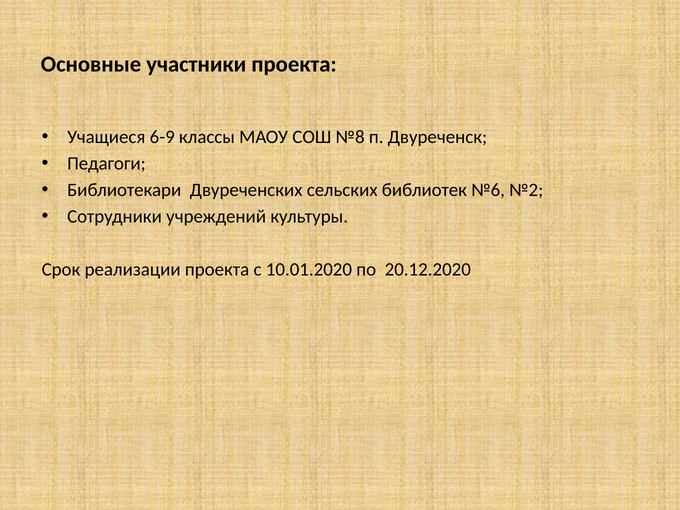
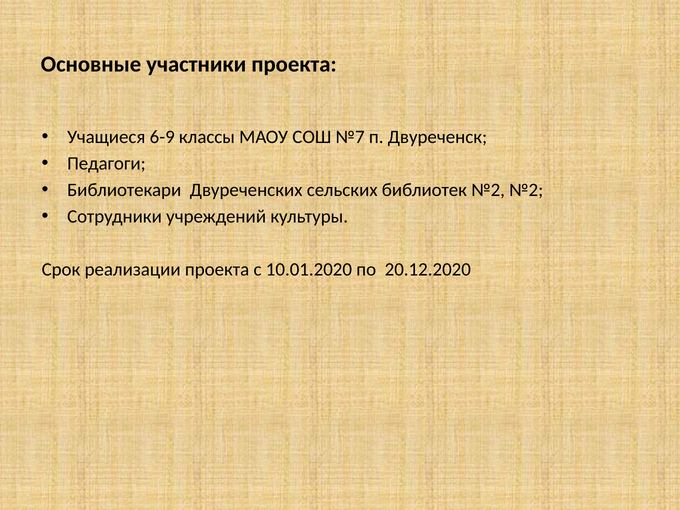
№8: №8 -> №7 (350, 137)
библиотек №6: №6 -> №2 (488, 190)
